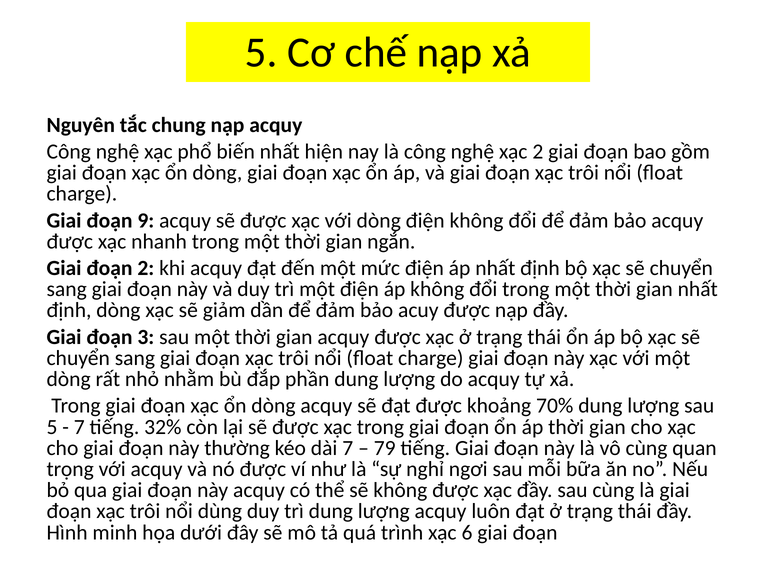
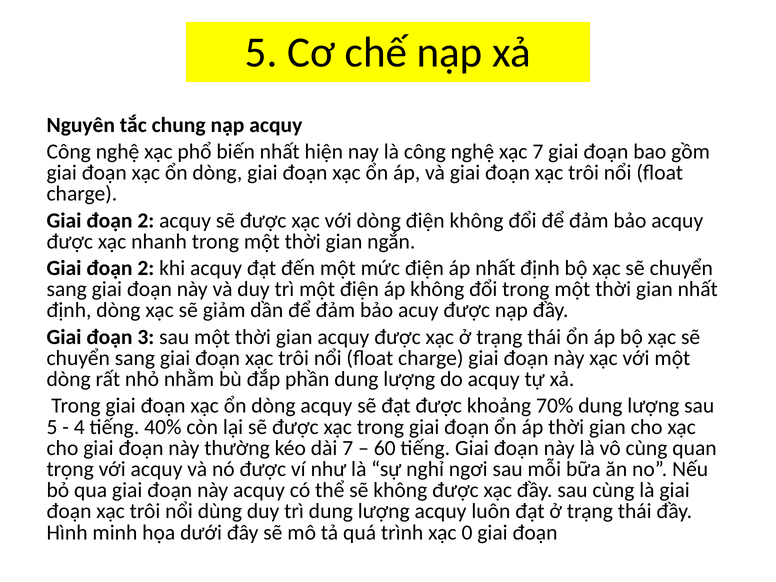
xạc 2: 2 -> 7 (538, 152)
9: 9 -> 2 (146, 220)
7: 7 -> 4 (79, 427)
32%: 32% -> 40% (163, 427)
79: 79 -> 60 (385, 448)
6: 6 -> 0 (467, 532)
